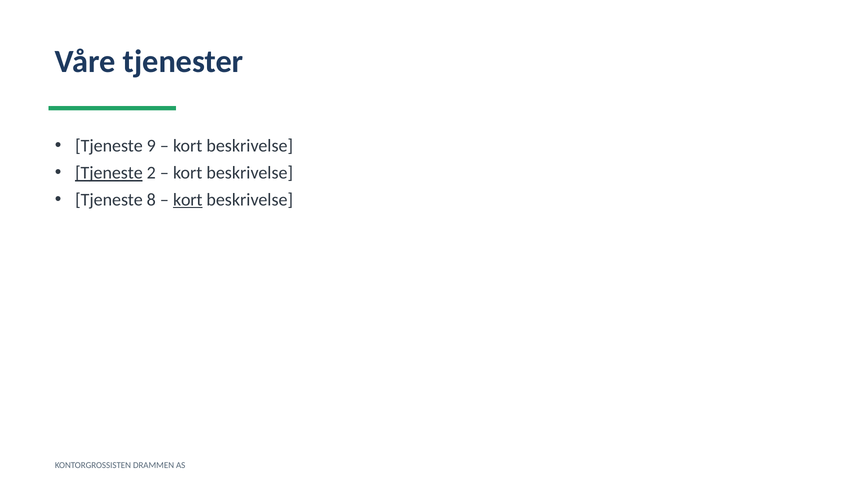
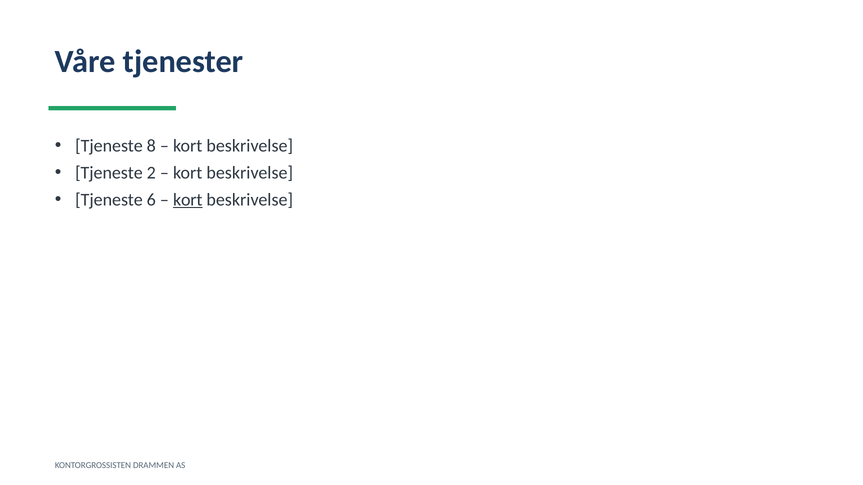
9: 9 -> 8 (151, 146)
Tjeneste underline: present -> none (109, 173)
8: 8 -> 6 (151, 200)
